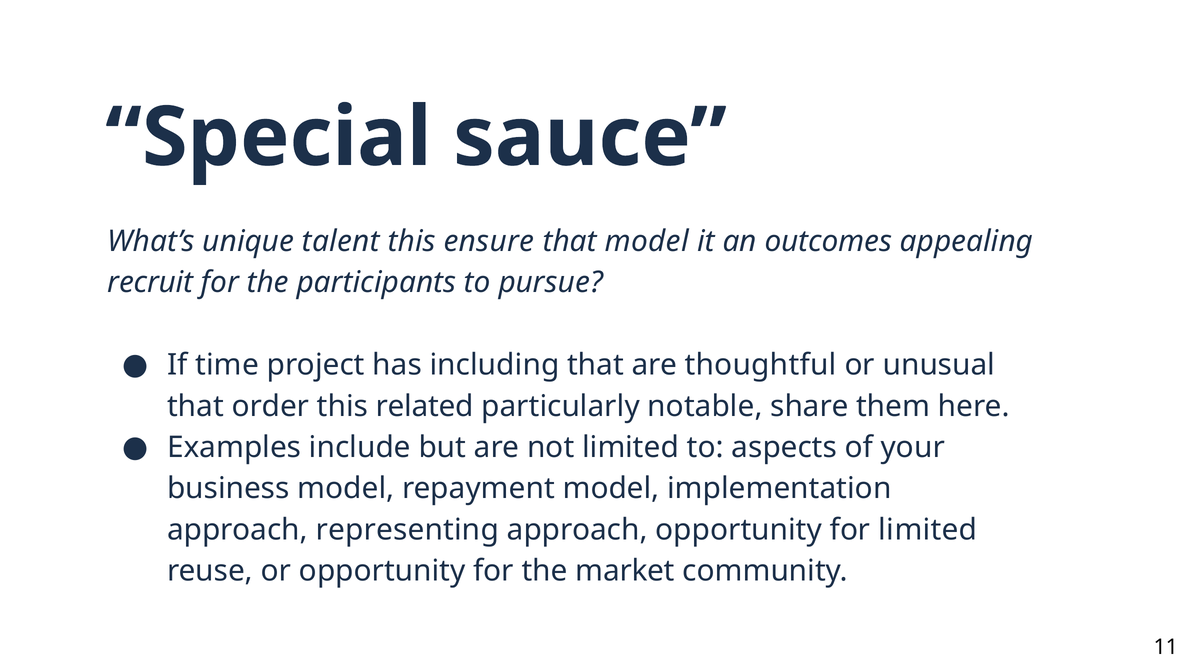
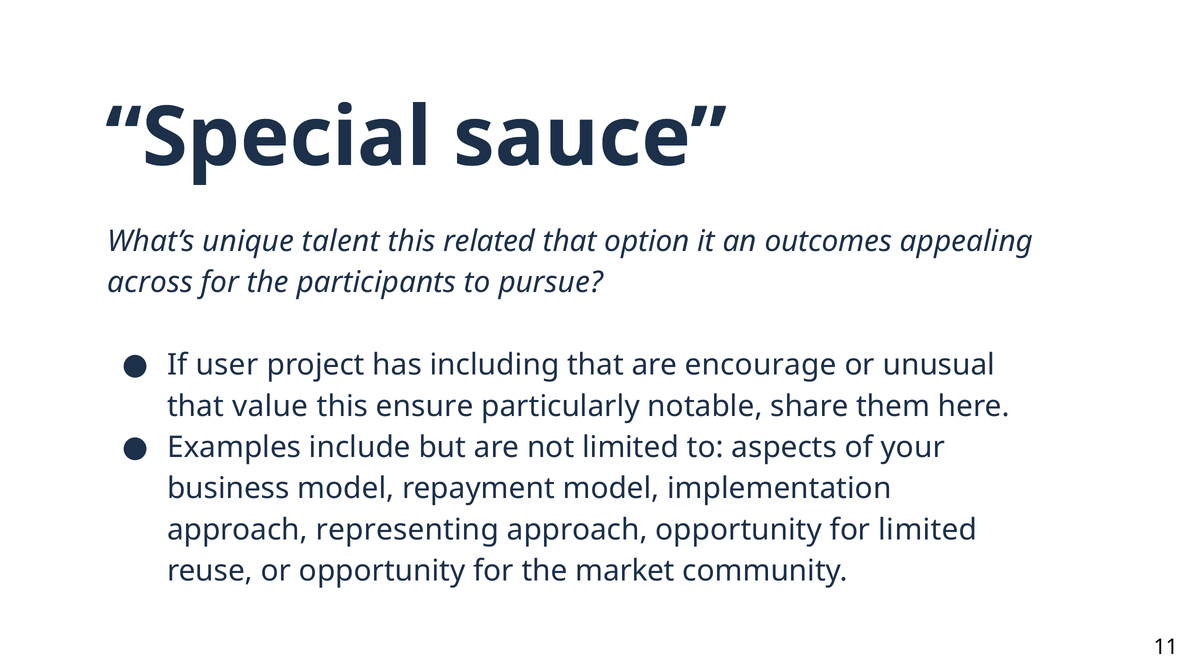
ensure: ensure -> related (489, 242)
that model: model -> option (647, 242)
recruit: recruit -> across (150, 283)
time: time -> user (227, 365)
thoughtful: thoughtful -> encourage (761, 365)
order: order -> value (270, 406)
related: related -> ensure (425, 406)
